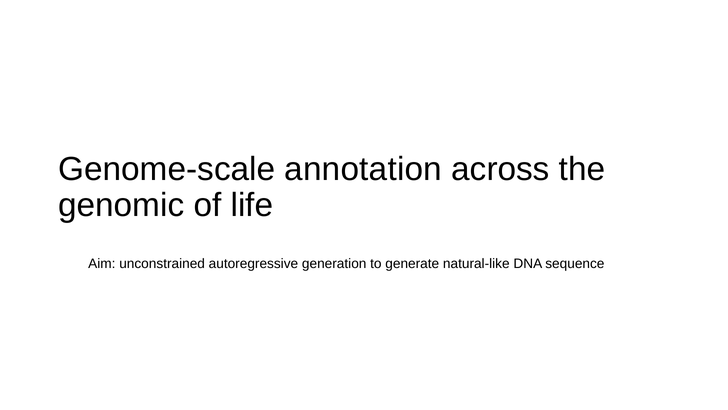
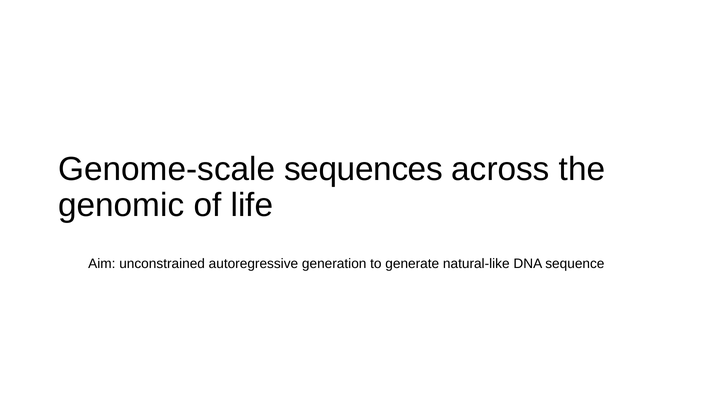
annotation: annotation -> sequences (363, 169)
